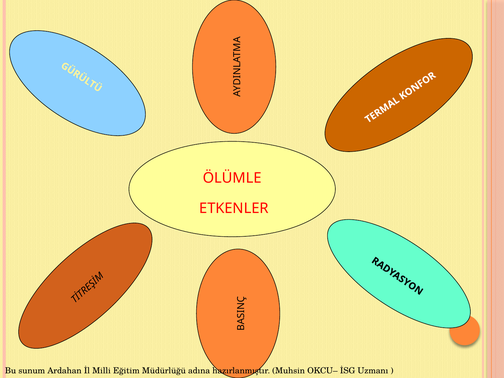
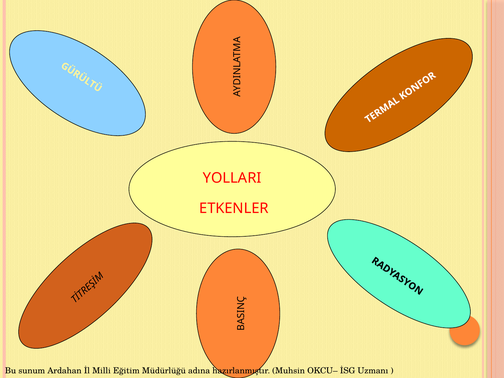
ÖLÜMLE: ÖLÜMLE -> YOLLARI (232, 178)
